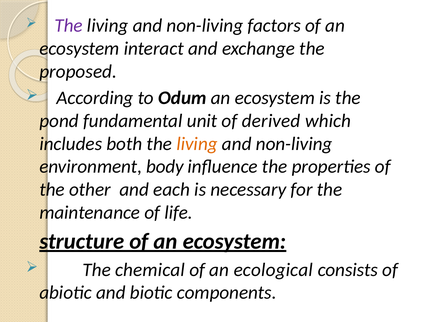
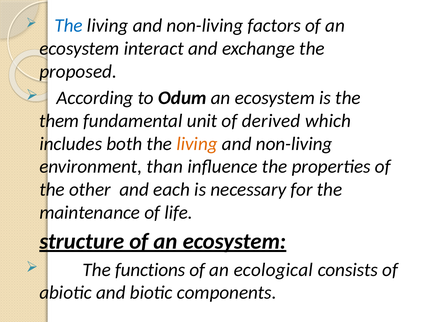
The colour: purple -> blue (69, 26)
pond: pond -> them (59, 121)
body: body -> than (165, 167)
chemical: chemical -> functions (150, 270)
